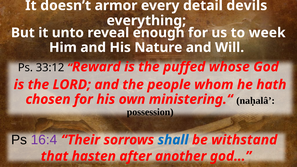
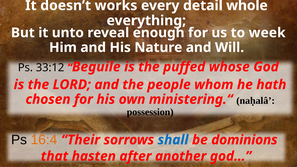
armor: armor -> works (116, 6)
devils: devils -> whole (247, 6)
Reward: Reward -> Beguile (96, 67)
16:4 colour: purple -> orange (44, 140)
withstand: withstand -> dominions (244, 140)
